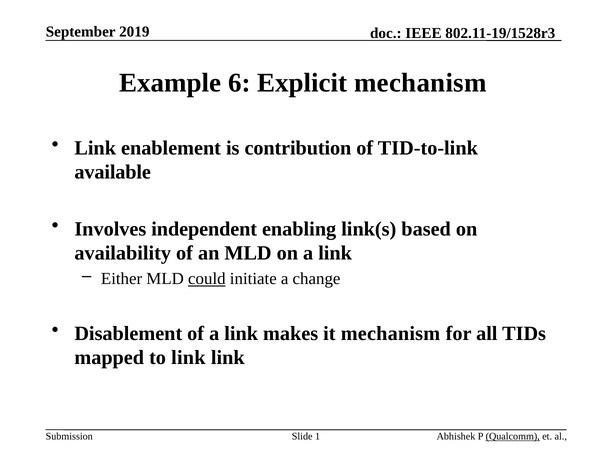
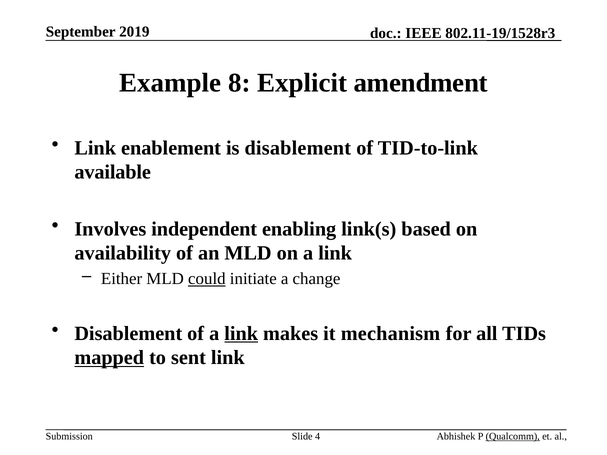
6: 6 -> 8 (239, 83)
Explicit mechanism: mechanism -> amendment (421, 83)
is contribution: contribution -> disablement (298, 148)
link underline: none -> present (241, 334)
mapped underline: none -> present (109, 358)
to link: link -> sent (188, 358)
1: 1 -> 4 (318, 437)
